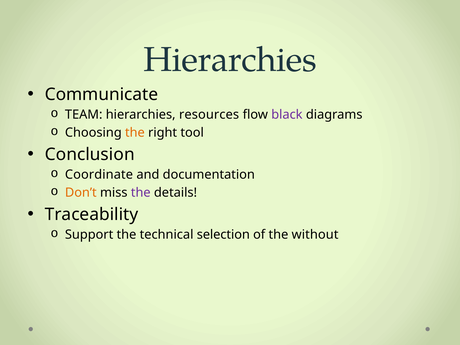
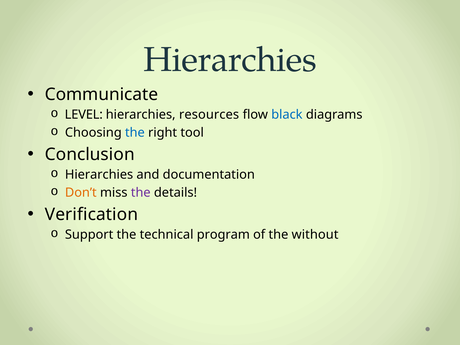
TEAM: TEAM -> LEVEL (84, 115)
black colour: purple -> blue (287, 115)
the colour: orange -> blue (135, 133)
Coordinate: Coordinate -> Hierarchies (99, 175)
Traceability: Traceability -> Verification (91, 214)
selection: selection -> program (223, 235)
